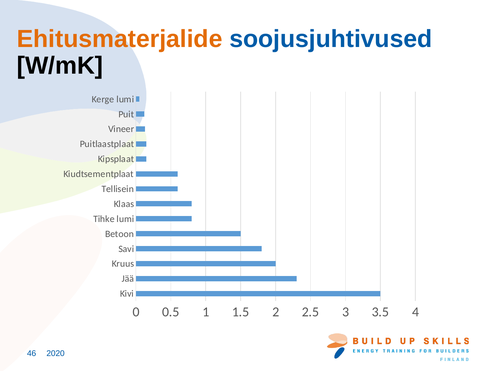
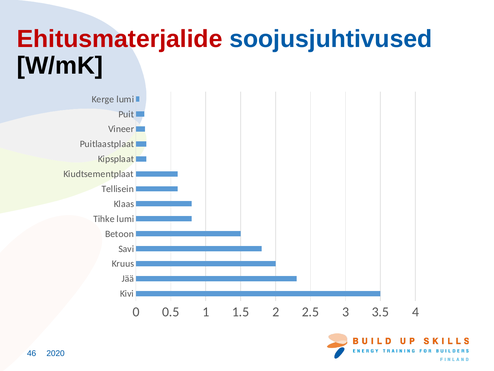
Ehitusmaterjalide colour: orange -> red (120, 39)
